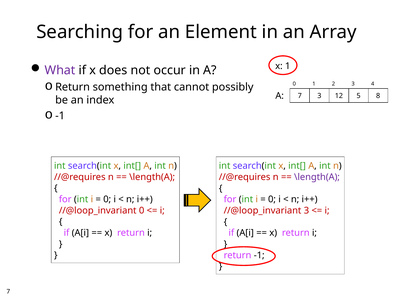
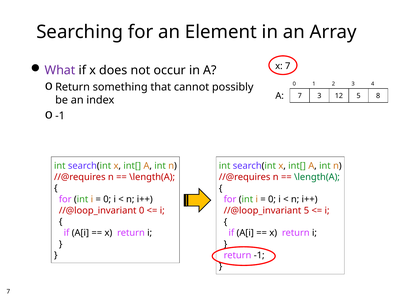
x 1: 1 -> 7 (288, 66)
\length(A colour: purple -> green (317, 177)
//@loop_invariant 3: 3 -> 5 (306, 211)
